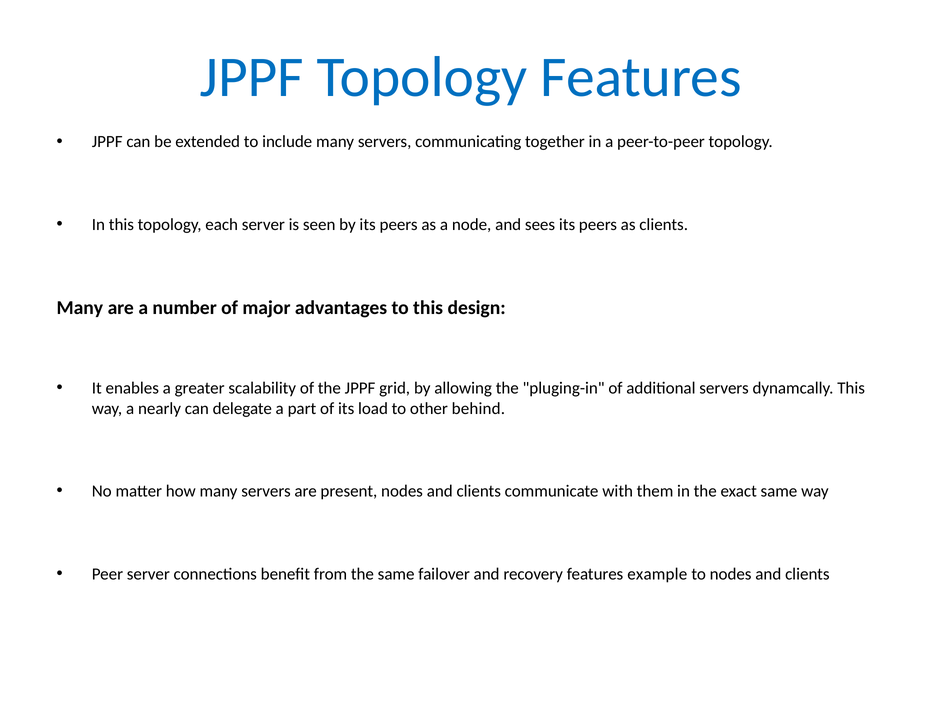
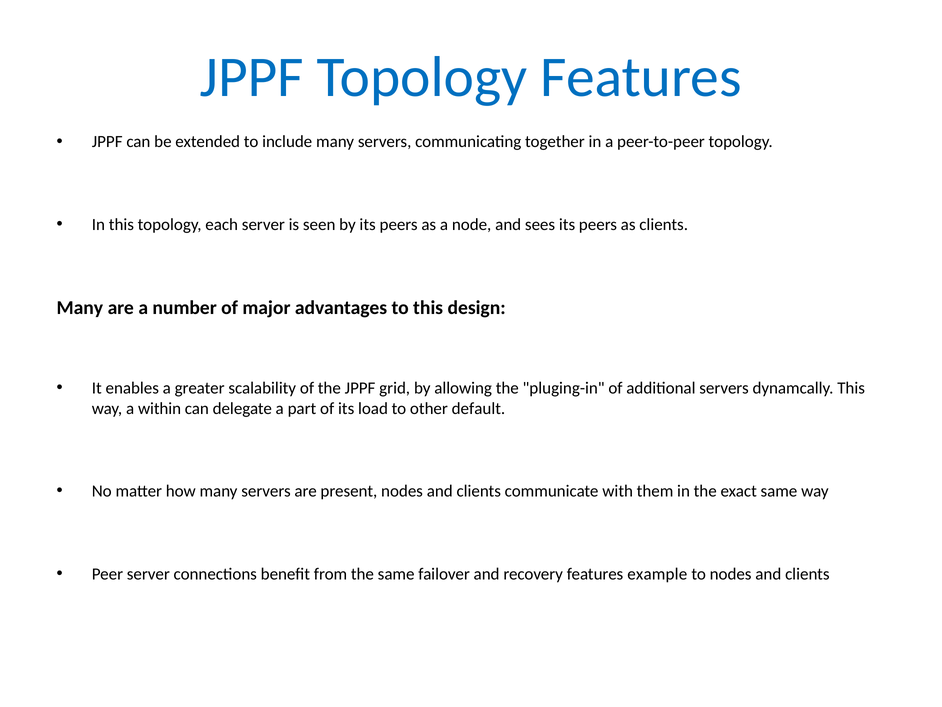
nearly: nearly -> within (160, 408)
behind: behind -> default (478, 408)
